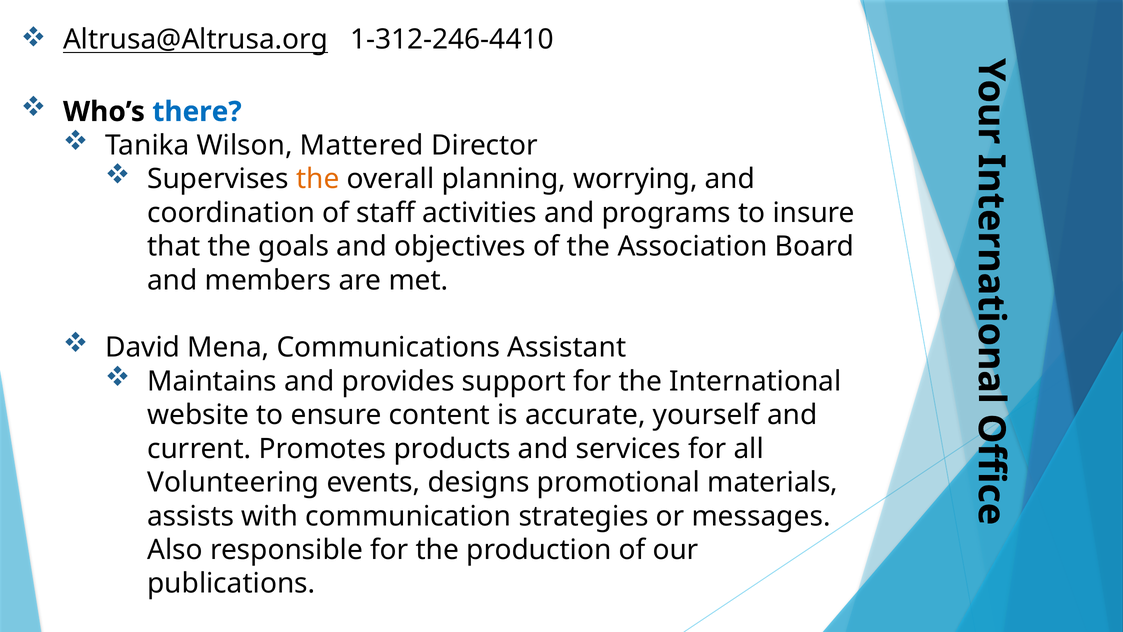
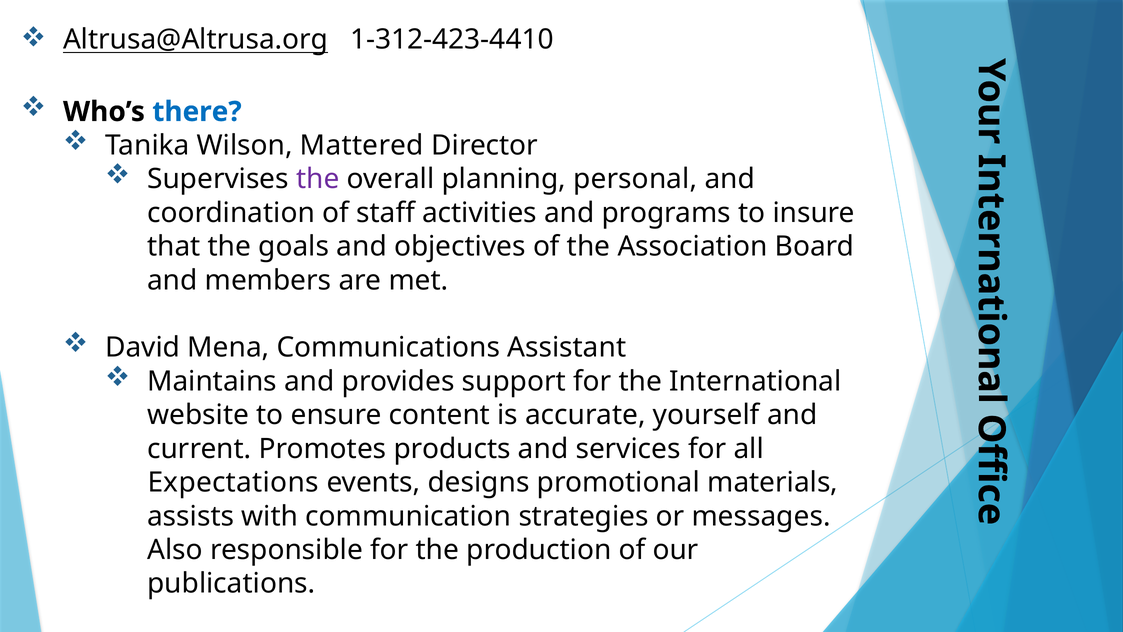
1-312-246-4410: 1-312-246-4410 -> 1-312-423-4410 (452, 40)
the colour: orange -> purple (318, 179)
worrying: worrying -> personal (635, 179)
Volunteering: Volunteering -> Expectations (233, 482)
